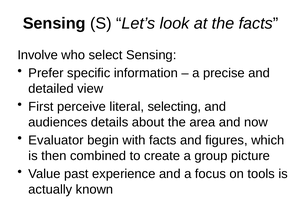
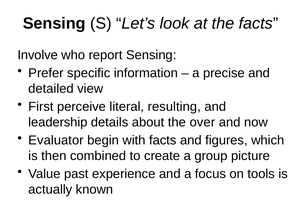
select: select -> report (106, 55)
selecting: selecting -> resulting (174, 107)
audiences: audiences -> leadership (58, 122)
area: area -> over (202, 122)
